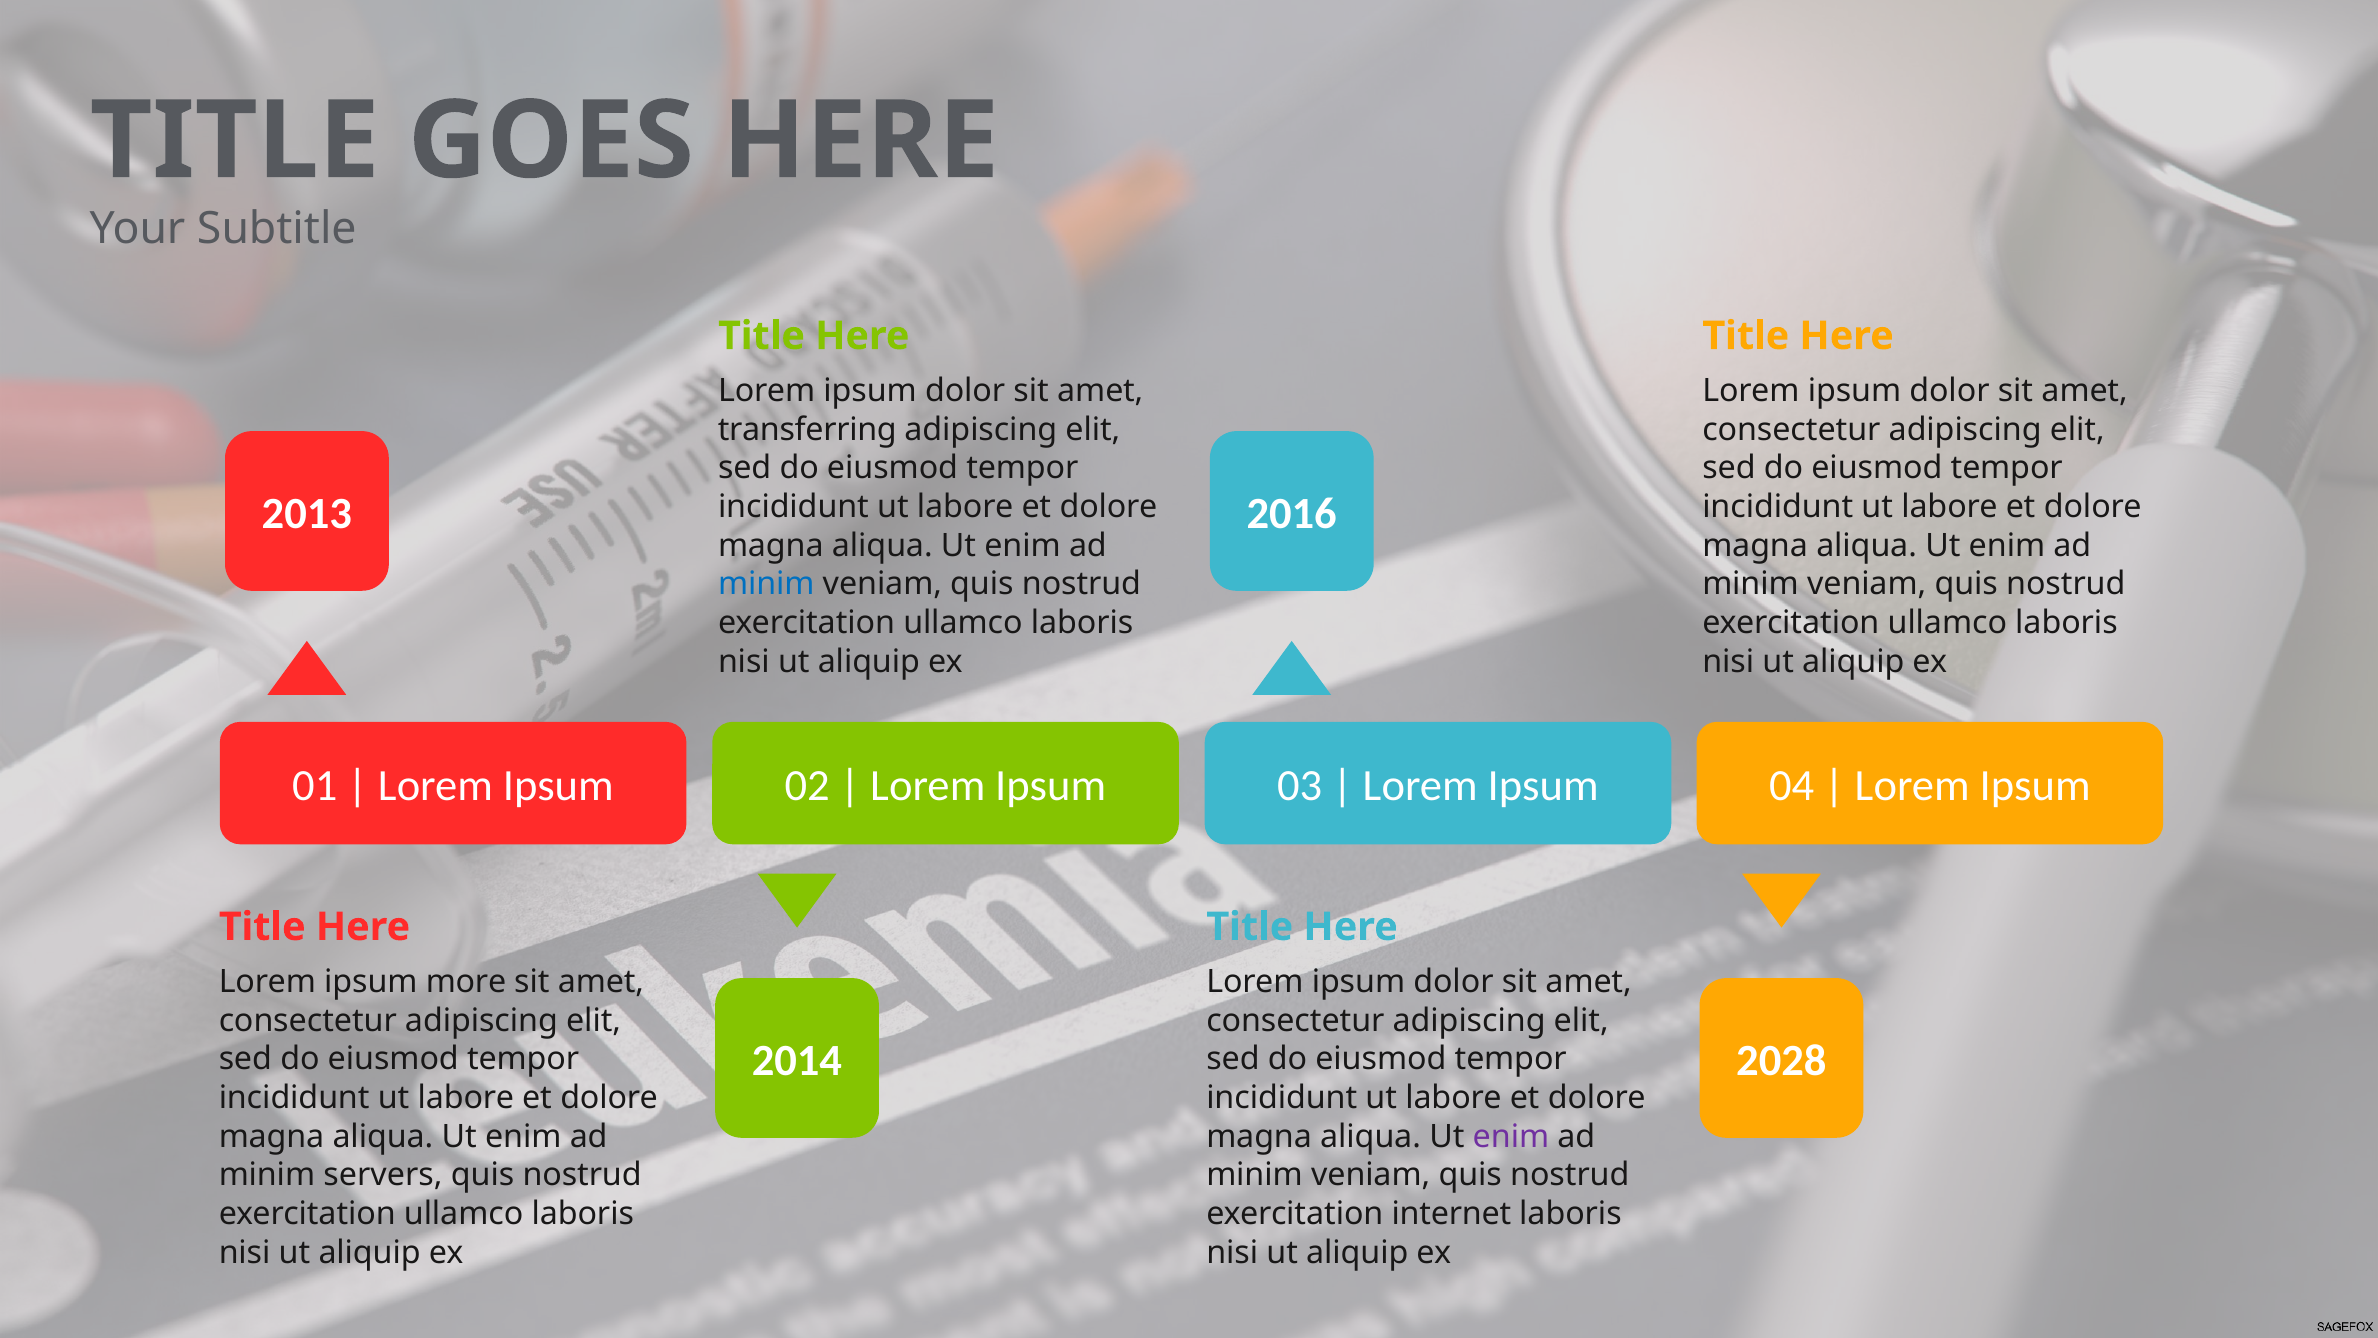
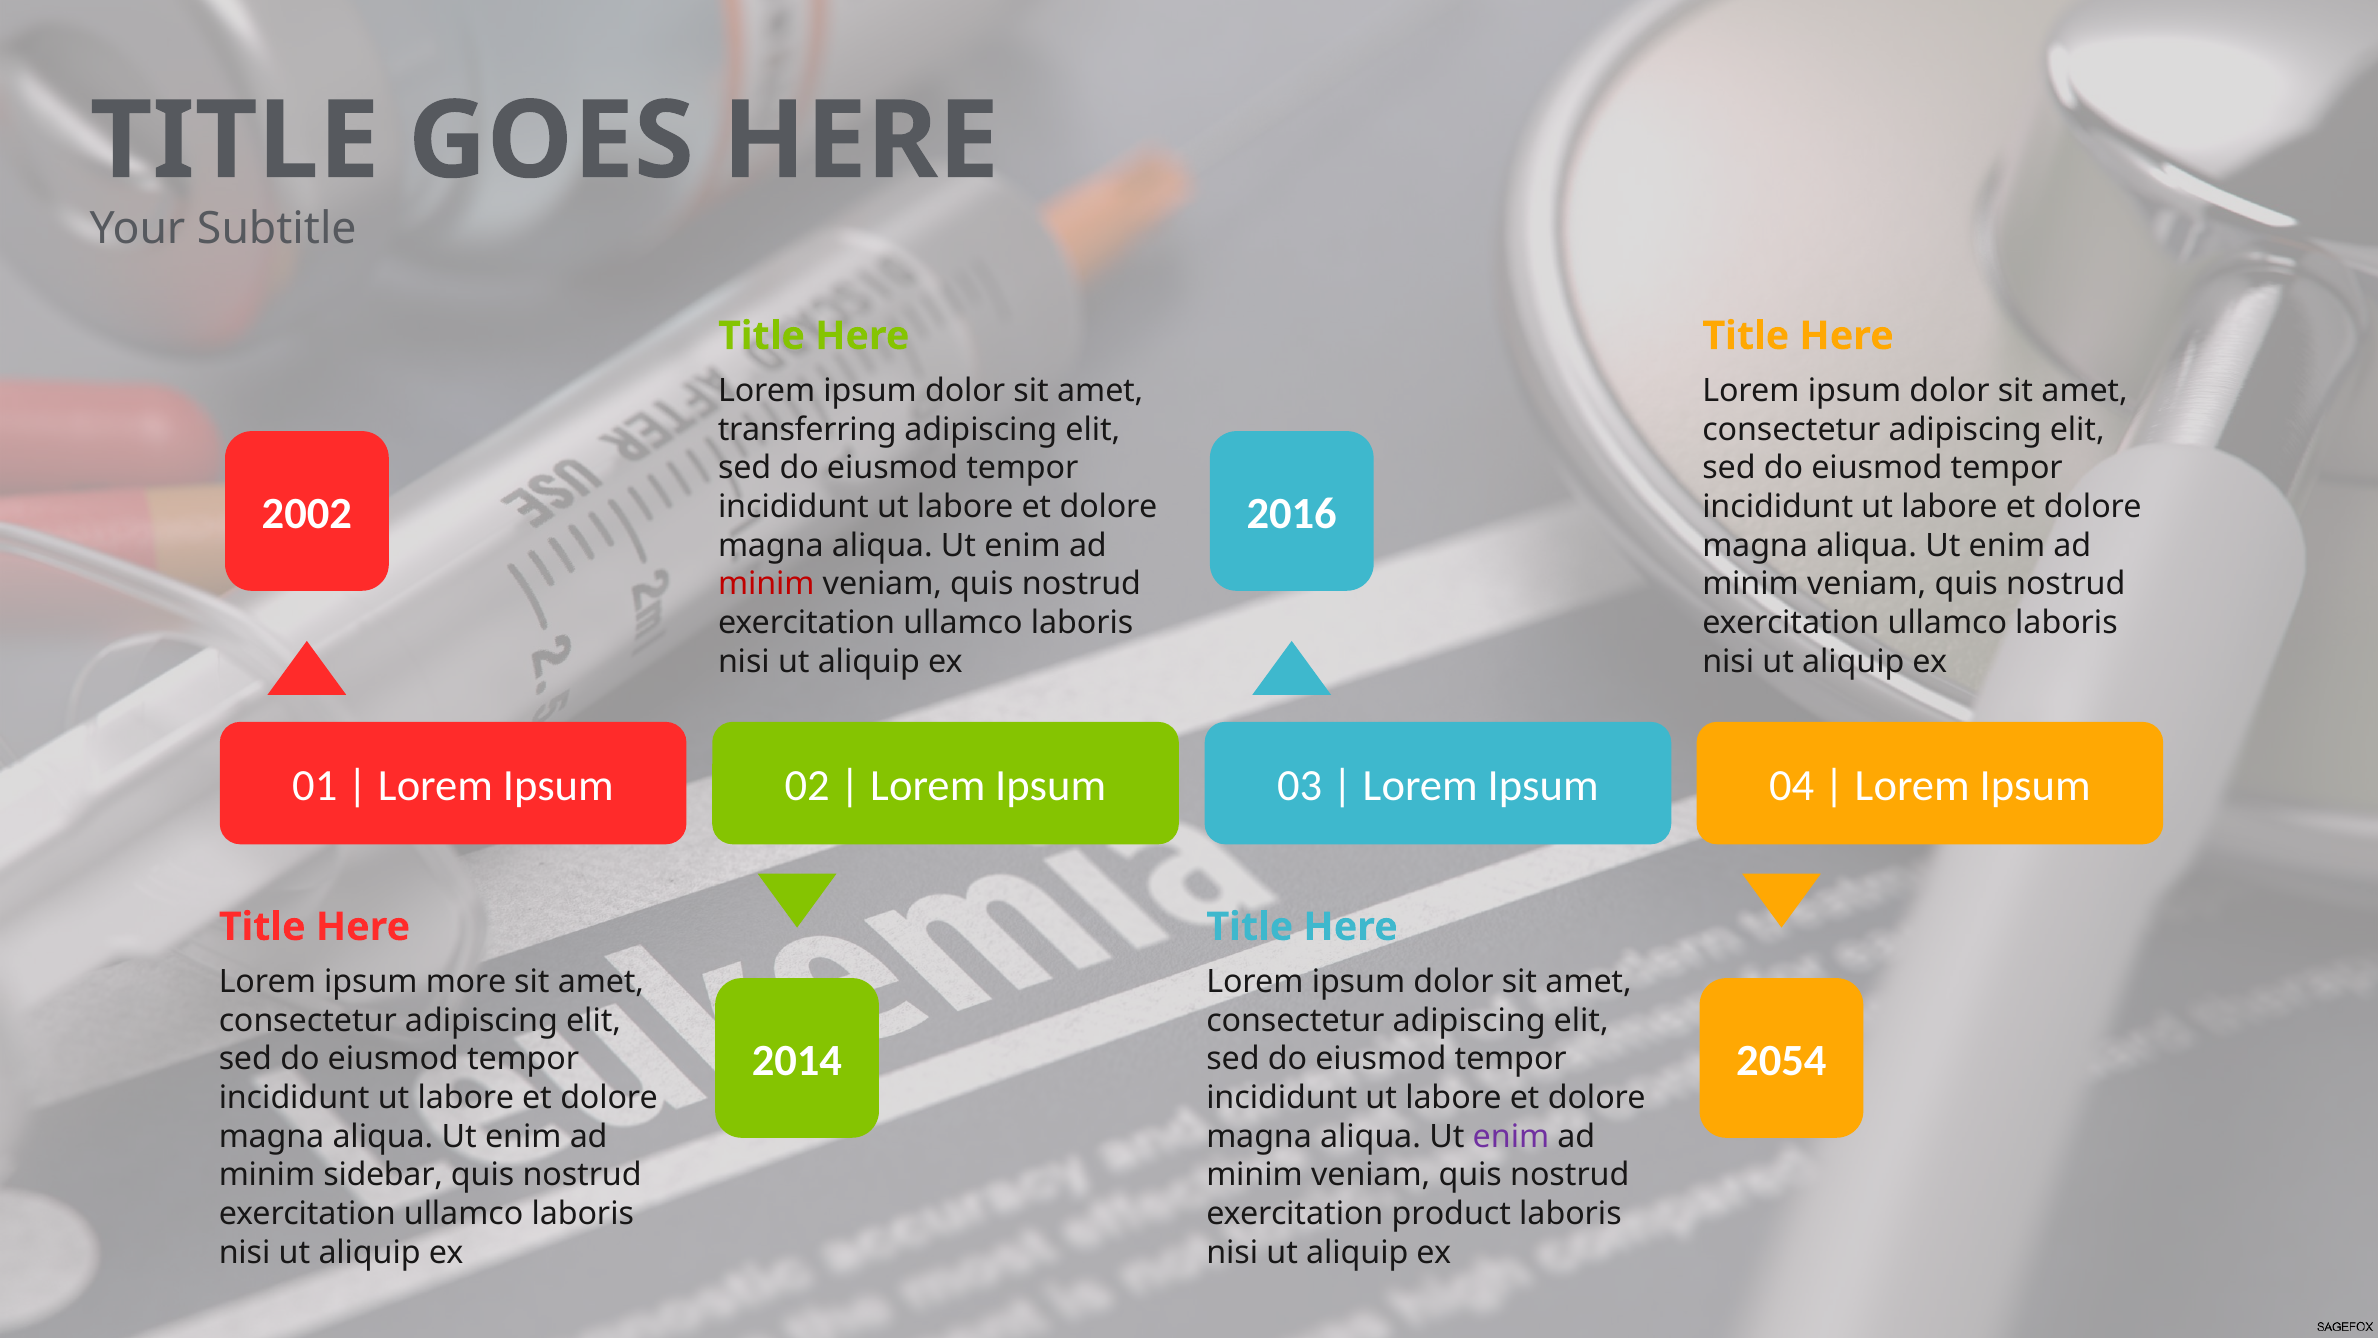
2013: 2013 -> 2002 (307, 514)
minim colour: blue -> red (766, 584)
2028: 2028 -> 2054 (1781, 1061)
servers: servers -> sidebar (383, 1175)
internet: internet -> product (1451, 1214)
